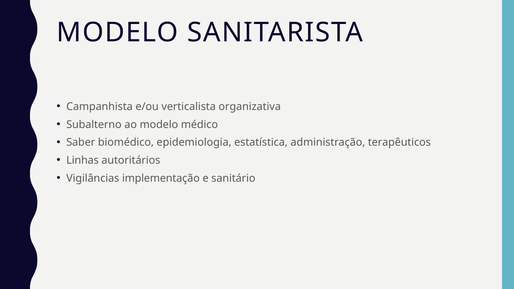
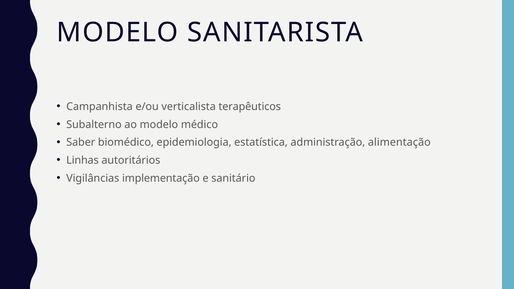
organizativa: organizativa -> terapêuticos (250, 107)
terapêuticos: terapêuticos -> alimentação (399, 143)
